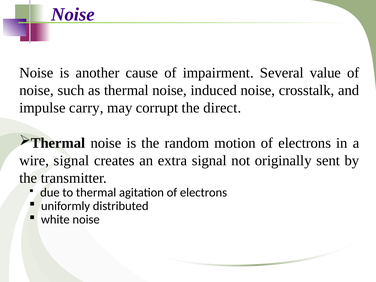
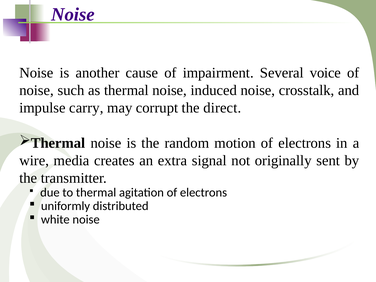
value: value -> voice (325, 73)
wire signal: signal -> media (72, 160)
